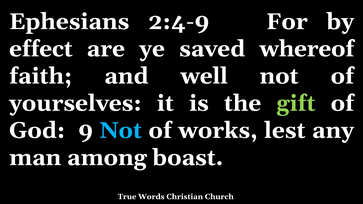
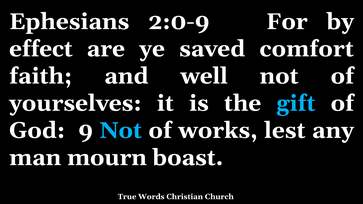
2:4-9: 2:4-9 -> 2:0-9 (179, 22)
whereof: whereof -> comfort (307, 49)
gift colour: light green -> light blue (296, 103)
among: among -> mourn (107, 158)
